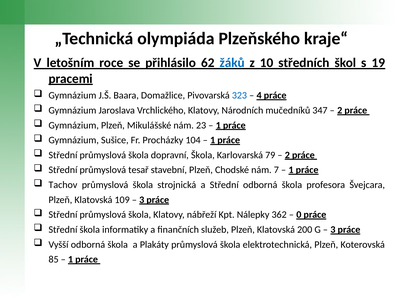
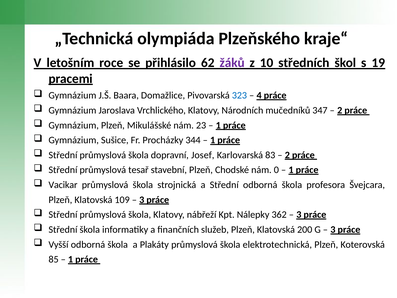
žáků colour: blue -> purple (232, 63)
104: 104 -> 344 (193, 140)
dopravní Škola: Škola -> Josef (203, 155)
79: 79 -> 83 (270, 155)
7: 7 -> 0 (276, 170)
Tachov: Tachov -> Vacikar (63, 185)
0: 0 -> 3 (299, 214)
